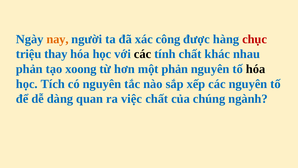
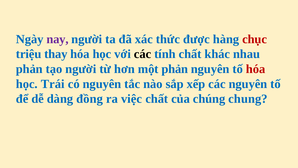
nay colour: orange -> purple (57, 39)
công: công -> thức (168, 39)
tạo xoong: xoong -> người (81, 69)
hóa colour: black -> red (256, 69)
Tích: Tích -> Trái (53, 84)
quan: quan -> đồng (90, 99)
ngành: ngành -> chung (248, 99)
